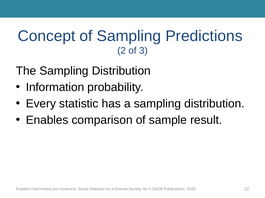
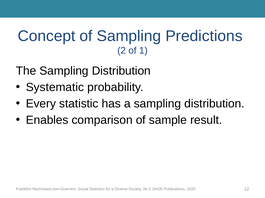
3: 3 -> 1 (143, 51)
Information: Information -> Systematic (55, 88)
